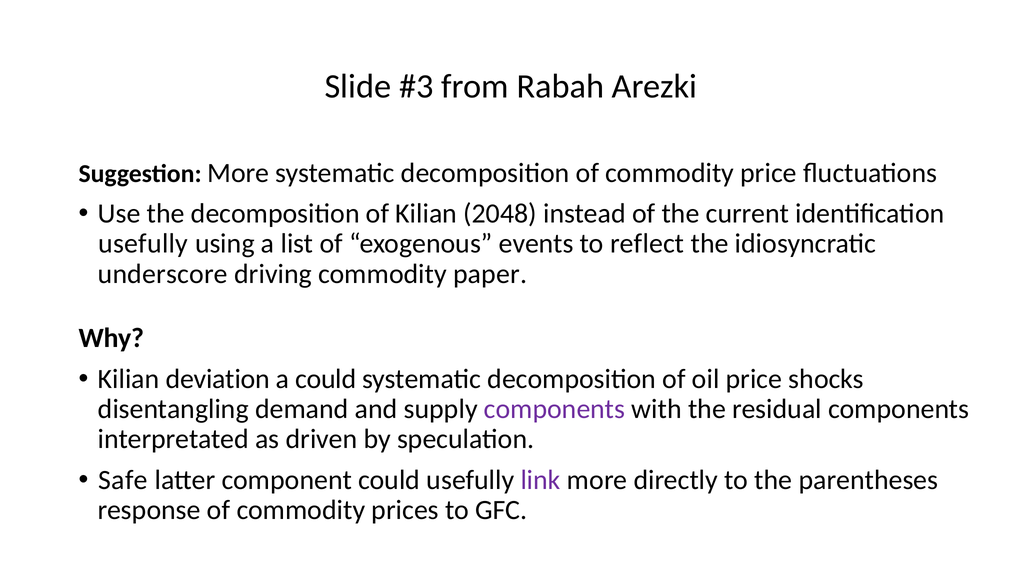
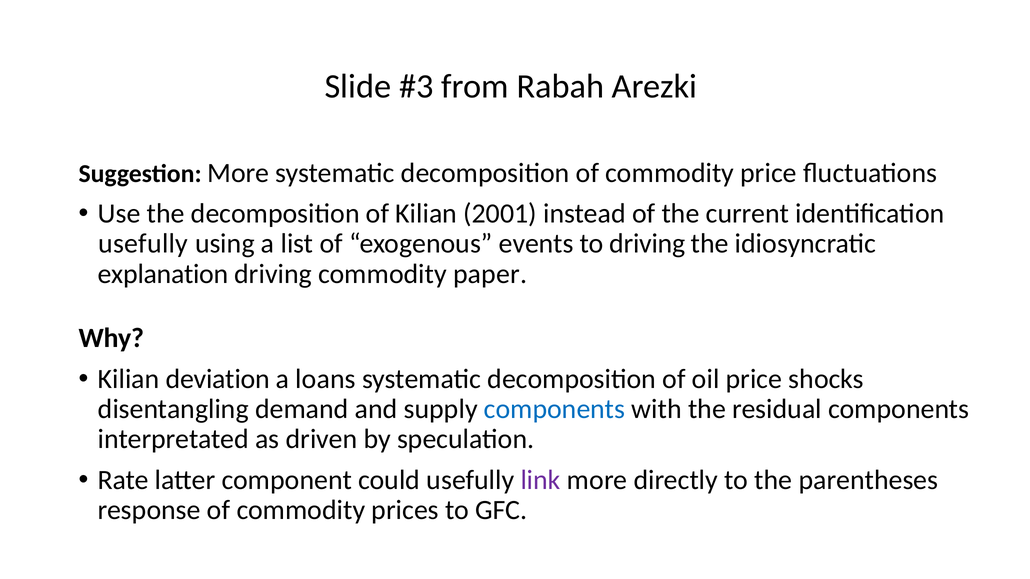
2048: 2048 -> 2001 (500, 214)
to reflect: reflect -> driving (647, 244)
underscore: underscore -> explanation (163, 274)
a could: could -> loans (326, 379)
components colour: purple -> blue (555, 409)
Safe: Safe -> Rate (123, 480)
